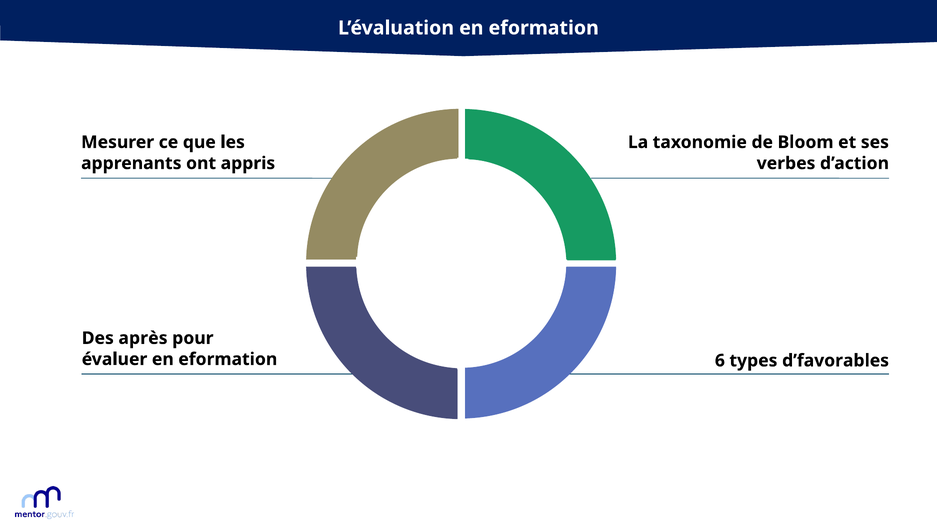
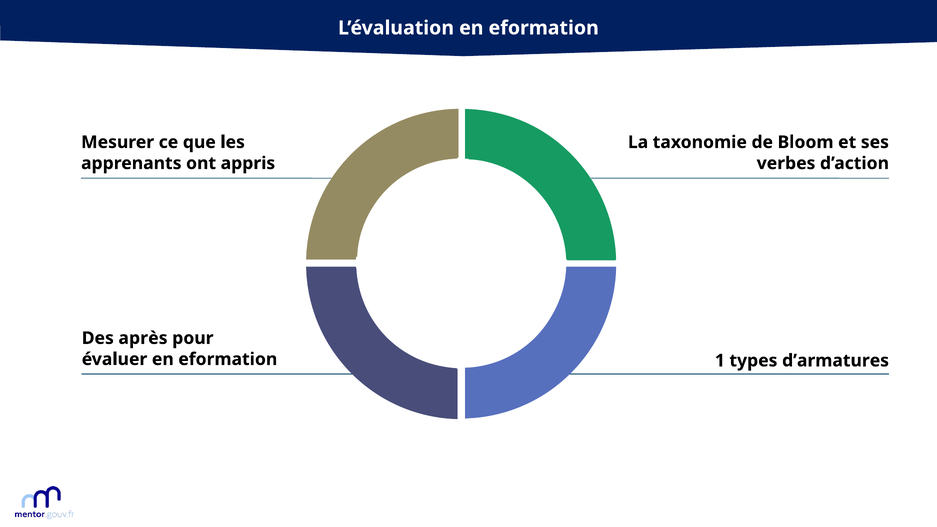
6: 6 -> 1 (720, 361)
d’favorables: d’favorables -> d’armatures (836, 361)
